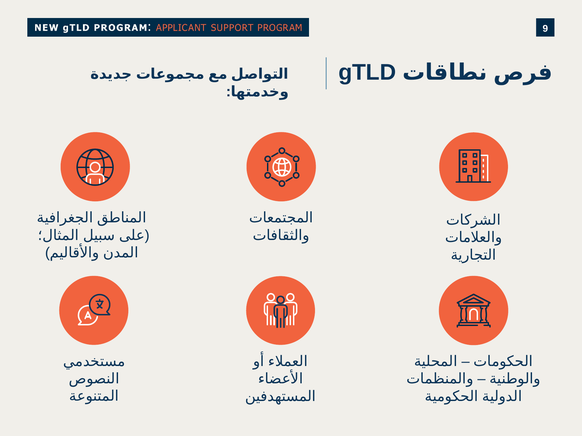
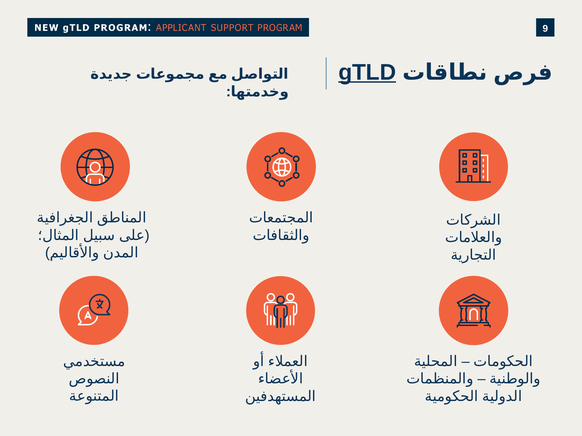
gTLD underline: none -> present (367, 72)
